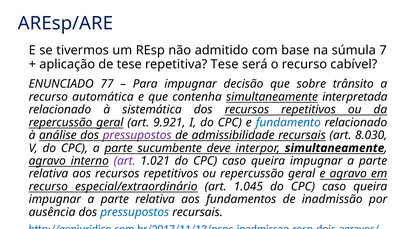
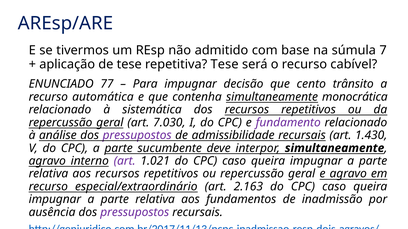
sobre: sobre -> cento (311, 84)
interpretada: interpretada -> monocrática (355, 97)
9.921: 9.921 -> 7.030 (169, 123)
fundamento colour: blue -> purple (288, 123)
8.030: 8.030 -> 1.430 (371, 136)
1.045: 1.045 -> 2.163 (248, 187)
pressupostos colour: blue -> purple (135, 213)
